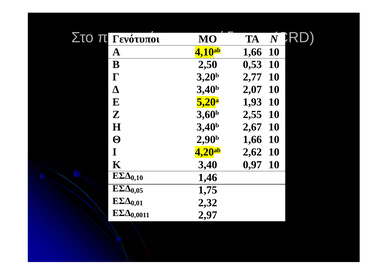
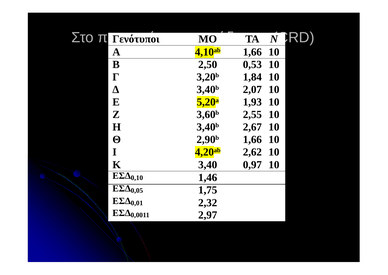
2,77: 2,77 -> 1,84 (252, 77)
